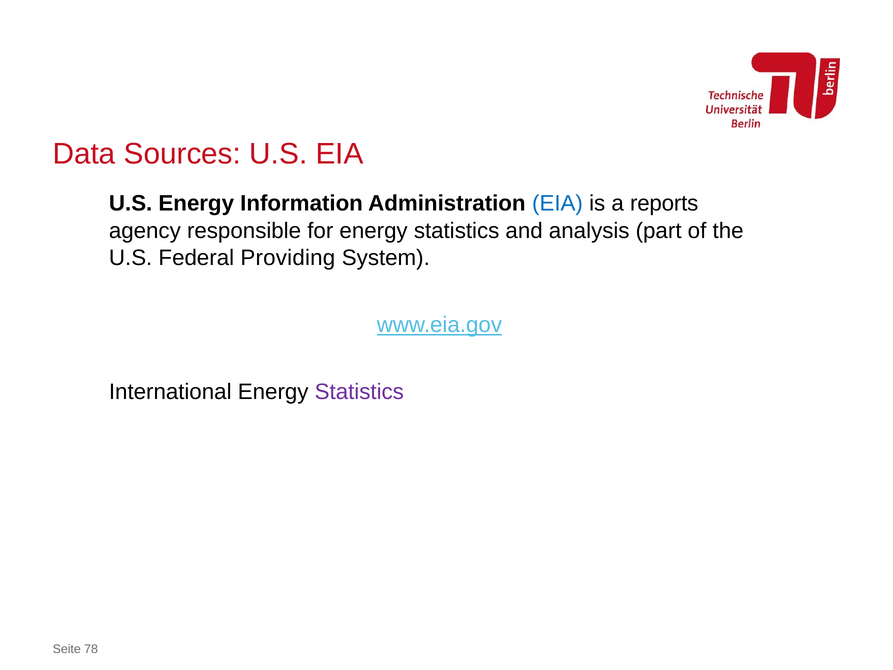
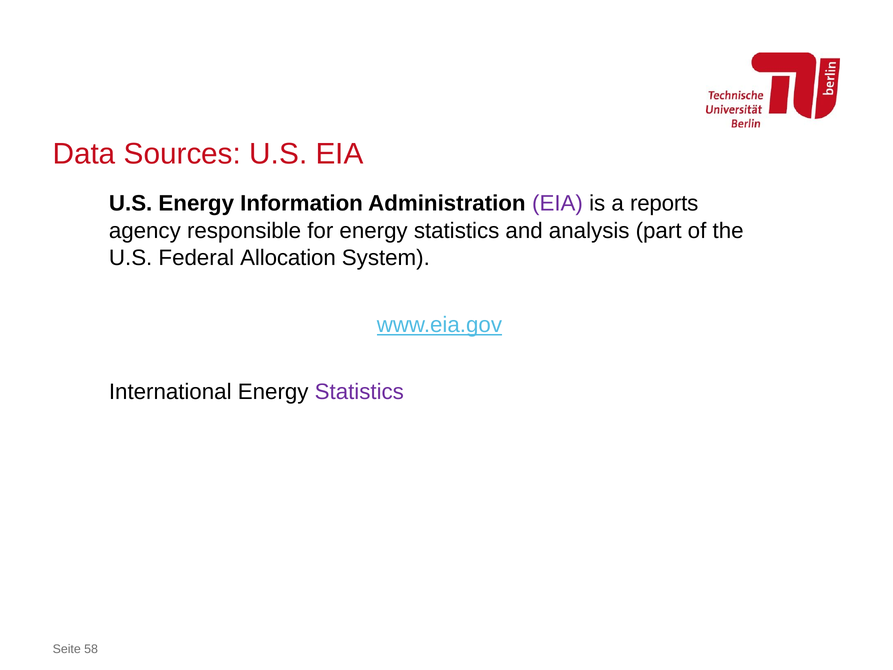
EIA colour: blue -> purple (558, 203)
Providing: Providing -> Allocation (288, 258)
78: 78 -> 58 (91, 649)
